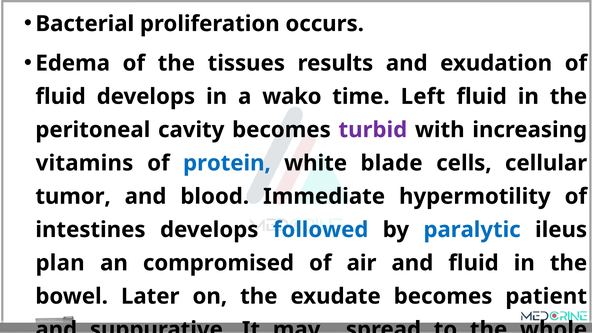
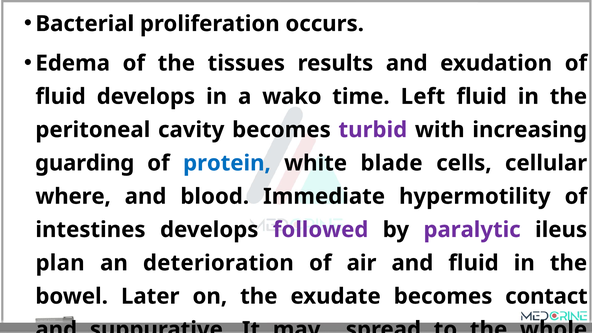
vitamins: vitamins -> guarding (85, 163)
tumor: tumor -> where (73, 196)
followed colour: blue -> purple (321, 230)
paralytic colour: blue -> purple (472, 230)
compromised: compromised -> deterioration (218, 263)
patient: patient -> contact (546, 296)
